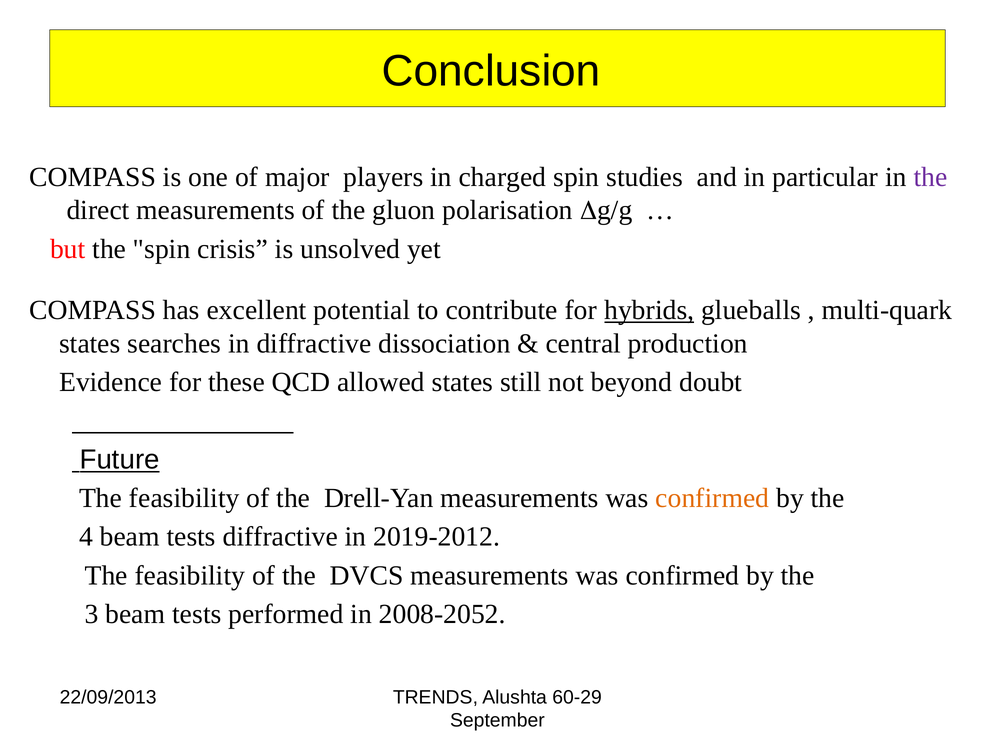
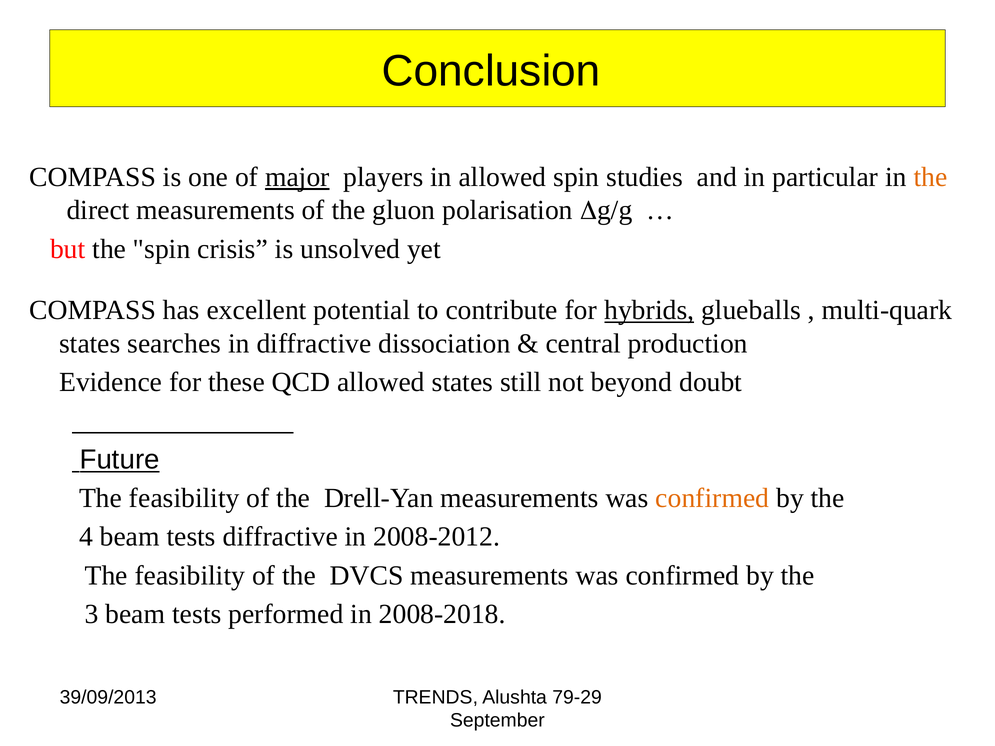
major underline: none -> present (297, 177)
in charged: charged -> allowed (502, 177)
the colour: purple -> orange (930, 177)
2019-2012: 2019-2012 -> 2008-2012 (437, 537)
2008-2052: 2008-2052 -> 2008-2018 (442, 614)
22/09/2013: 22/09/2013 -> 39/09/2013 (108, 698)
60-29: 60-29 -> 79-29 (577, 698)
